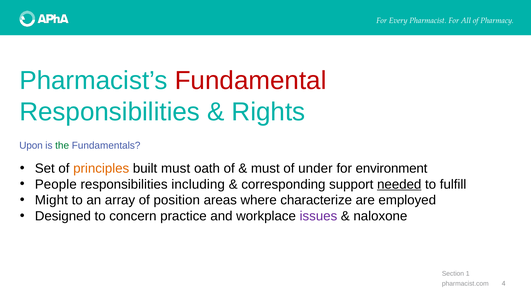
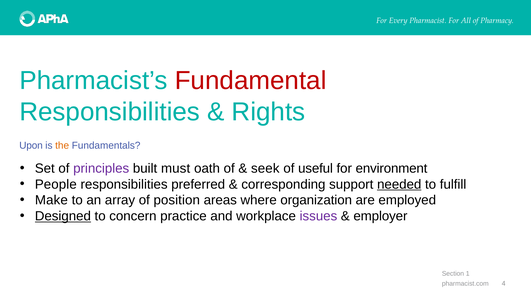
the colour: green -> orange (62, 145)
principles colour: orange -> purple (101, 168)
must: must -> seek (265, 168)
under: under -> useful (316, 168)
including: including -> preferred (198, 184)
Might: Might -> Make (51, 200)
characterize: characterize -> organization (316, 200)
Designed underline: none -> present (63, 216)
naloxone: naloxone -> employer (380, 216)
